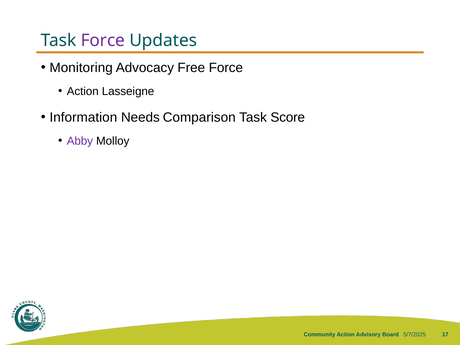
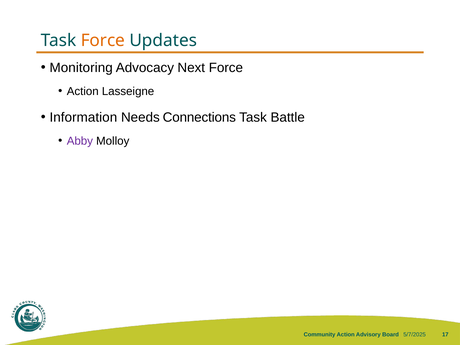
Force colour: purple -> orange (103, 40)
Free: Free -> Next (191, 68)
Comparison: Comparison -> Connections (199, 118)
Score: Score -> Battle (288, 118)
